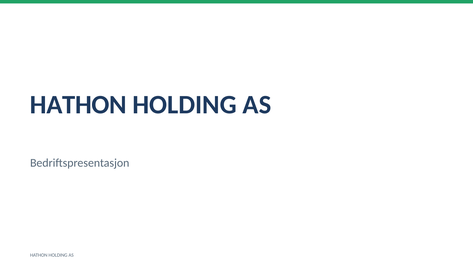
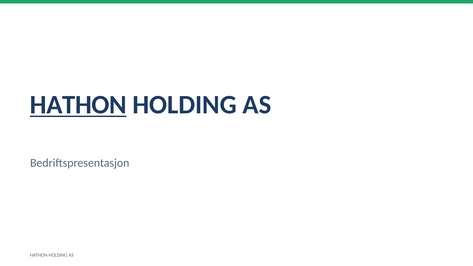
HATHON underline: none -> present (78, 105)
